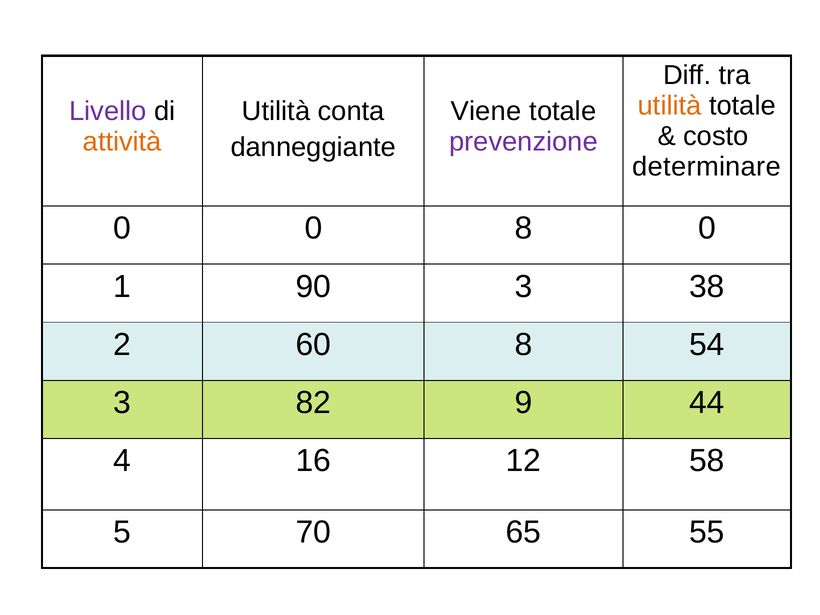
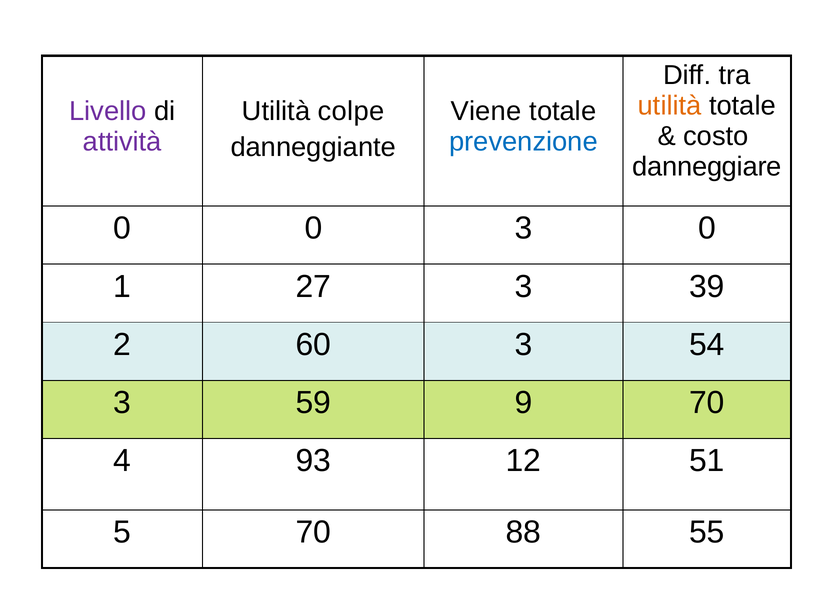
conta: conta -> colpe (351, 111)
attività colour: orange -> purple (122, 142)
prevenzione colour: purple -> blue (523, 142)
determinare: determinare -> danneggiare (707, 167)
0 8: 8 -> 3 (523, 228)
90: 90 -> 27 (313, 287)
38: 38 -> 39 (707, 287)
60 8: 8 -> 3 (523, 345)
82: 82 -> 59 (313, 403)
9 44: 44 -> 70 (707, 403)
16: 16 -> 93 (313, 461)
58: 58 -> 51 (707, 461)
65: 65 -> 88 (523, 532)
